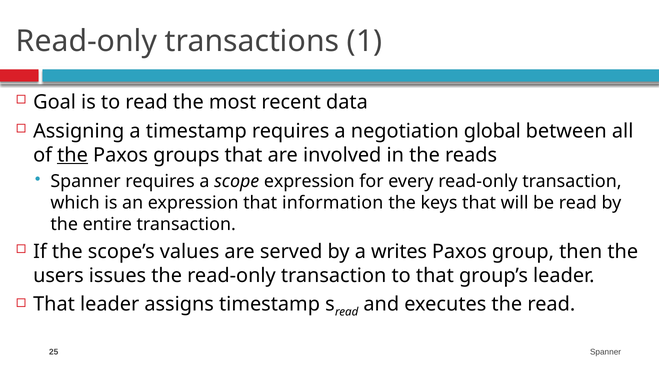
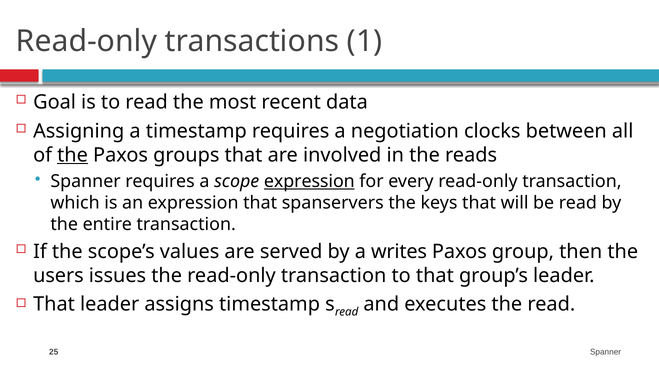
global: global -> clocks (492, 131)
expression underline: none -> present (309, 181)
information: information -> spanservers (333, 203)
